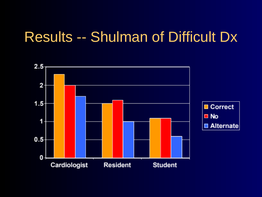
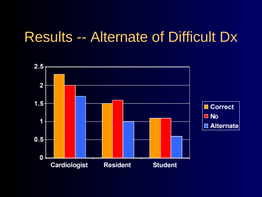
Shulman: Shulman -> Alternate (119, 37)
